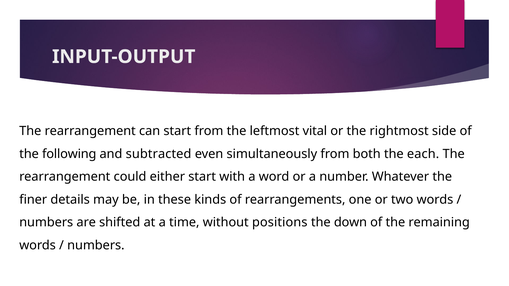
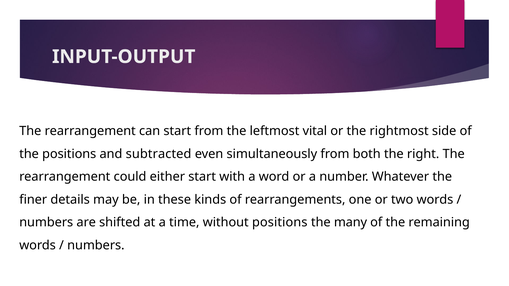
the following: following -> positions (69, 154)
each: each -> right (423, 154)
down: down -> many (350, 223)
